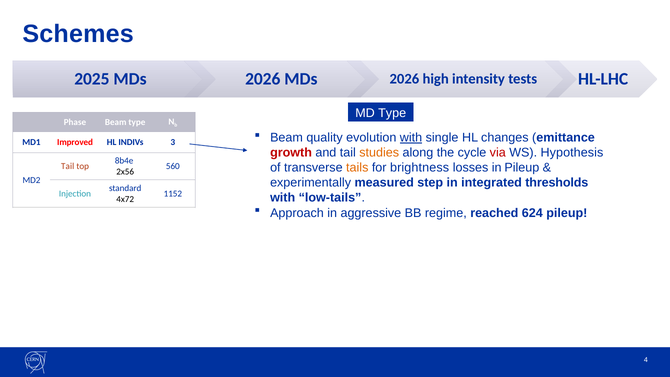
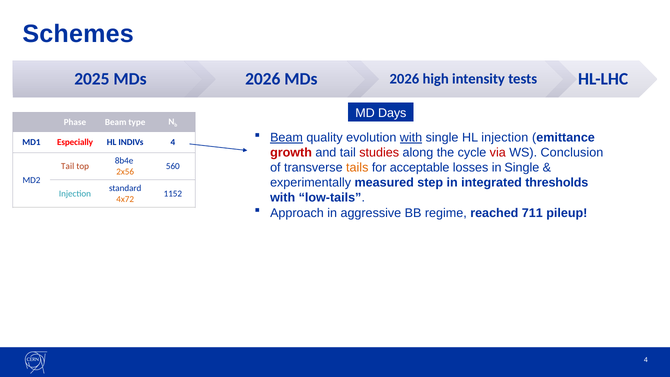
MD Type: Type -> Days (392, 113)
Beam underline: none -> present (287, 137)
HL changes: changes -> injection (505, 137)
Improved: Improved -> Especially (75, 142)
INDIVs 3: 3 -> 4 (173, 142)
studies colour: orange -> red (379, 152)
Hypothesis: Hypothesis -> Conclusion (572, 152)
brightness: brightness -> acceptable (420, 168)
in Pileup: Pileup -> Single (522, 168)
2x56 colour: black -> orange (125, 172)
4x72 colour: black -> orange (125, 199)
624: 624 -> 711 (532, 213)
